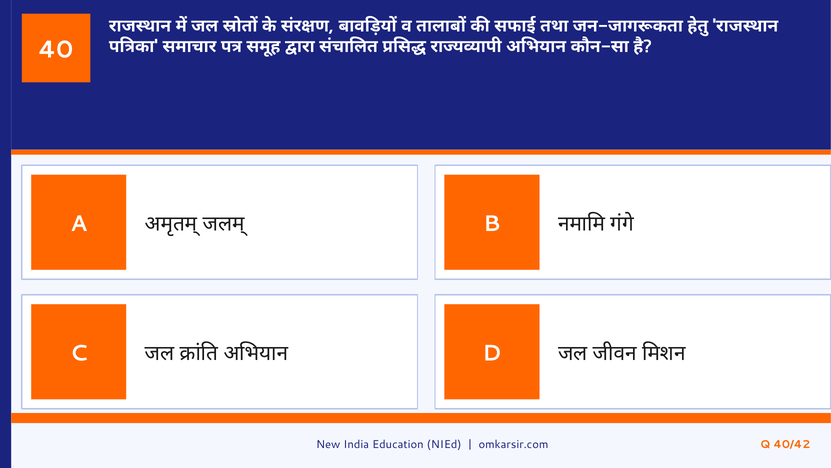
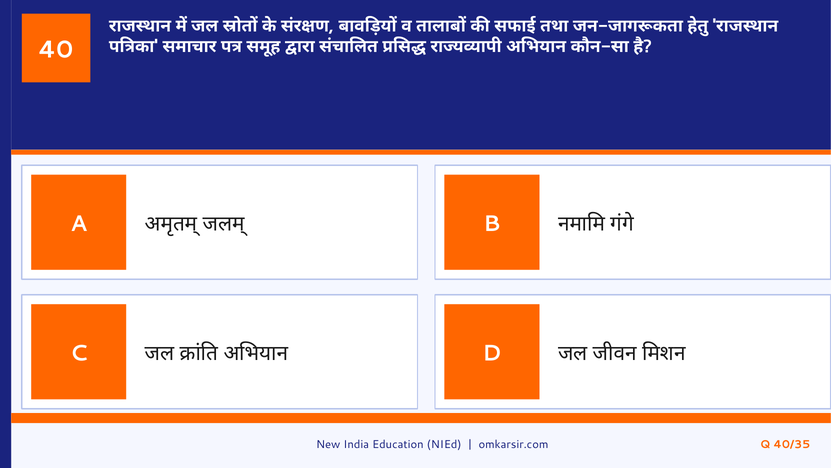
40/42: 40/42 -> 40/35 (792, 444)
